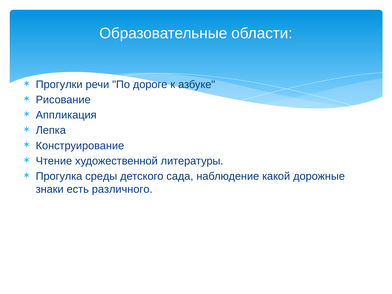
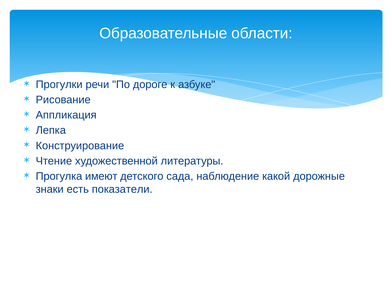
среды: среды -> имеют (101, 176)
различного: различного -> показатели (122, 189)
